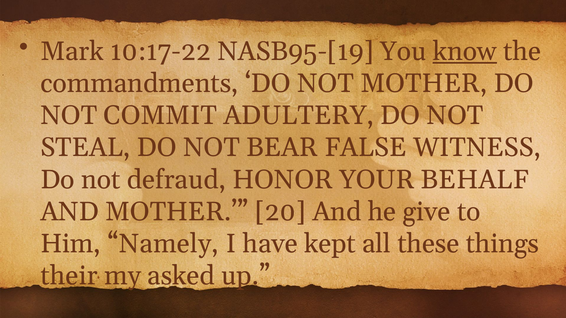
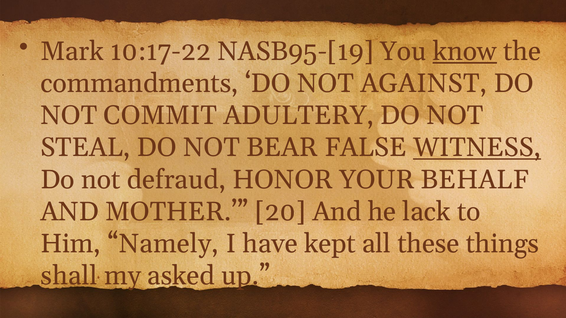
NOT MOTHER: MOTHER -> AGAINST (424, 84)
WITNESS underline: none -> present (477, 148)
give: give -> lack (427, 212)
their: their -> shall (69, 276)
